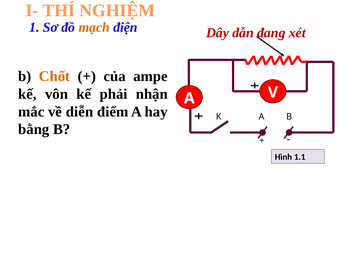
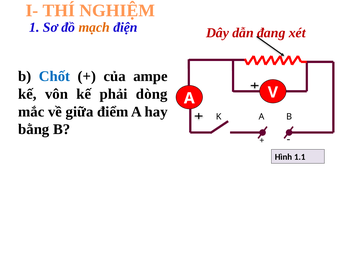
Chốt colour: orange -> blue (54, 77)
nhận: nhận -> dòng (152, 94)
diễn: diễn -> giữa (80, 112)
